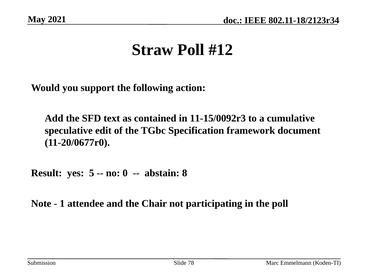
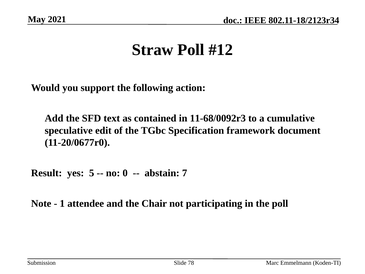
11-15/0092r3: 11-15/0092r3 -> 11-68/0092r3 (218, 118)
8: 8 -> 7 (185, 173)
